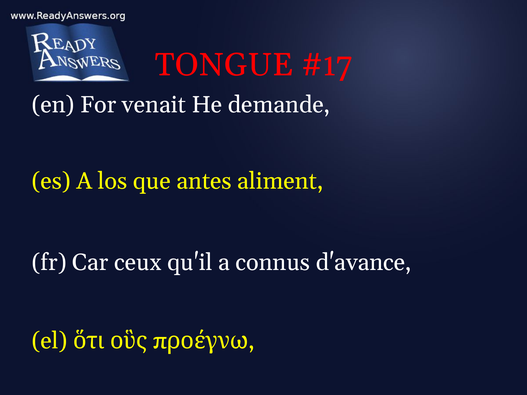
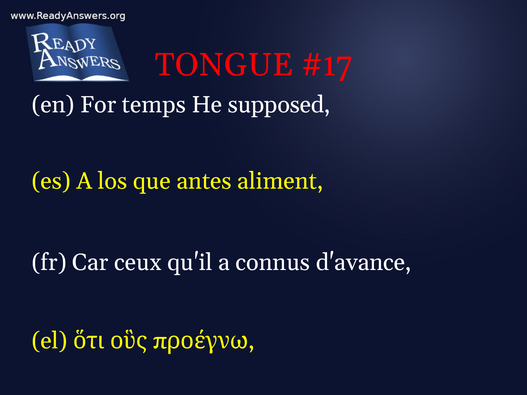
venait: venait -> temps (154, 105)
demande: demande -> supposed (279, 105)
